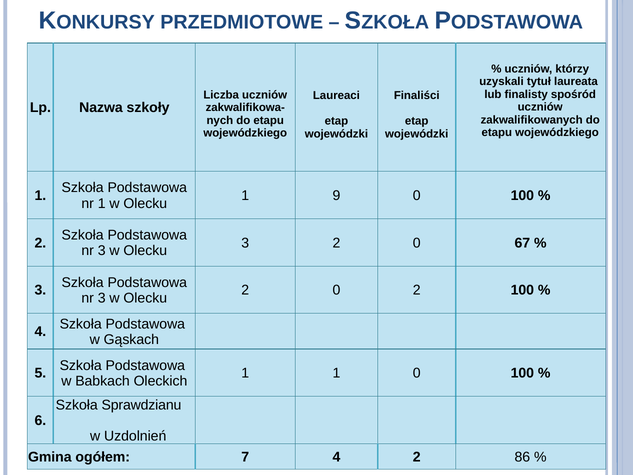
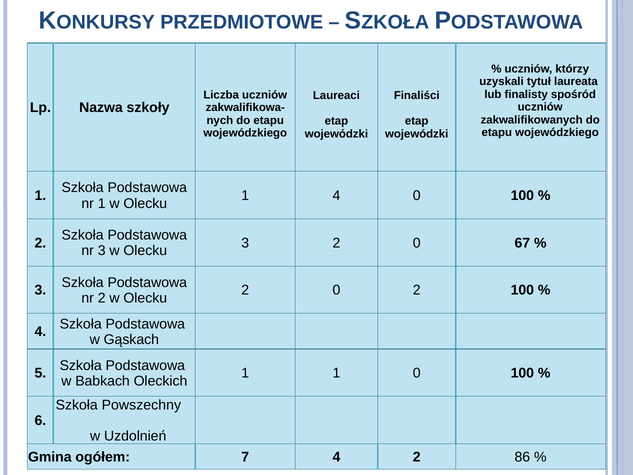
1 9: 9 -> 4 (336, 195)
3: 3 -> 2 (102, 298)
Sprawdzianu: Sprawdzianu -> Powszechny (141, 405)
